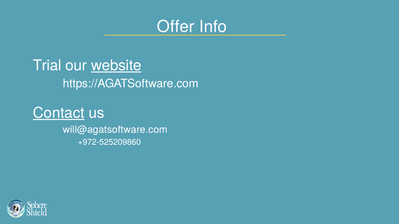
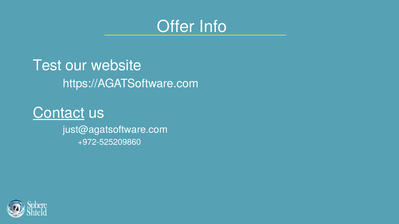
Trial: Trial -> Test (47, 66)
website underline: present -> none (116, 66)
will@agatsoftware.com: will@agatsoftware.com -> just@agatsoftware.com (115, 130)
